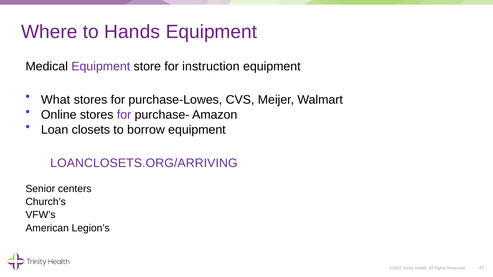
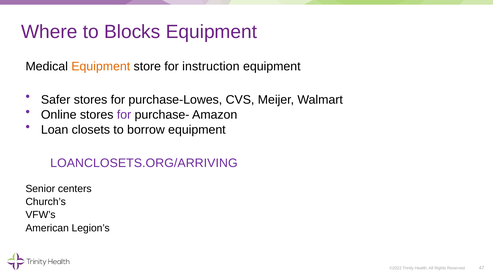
Hands: Hands -> Blocks (132, 32)
Equipment colour: purple -> orange (101, 67)
What: What -> Safer (56, 100)
